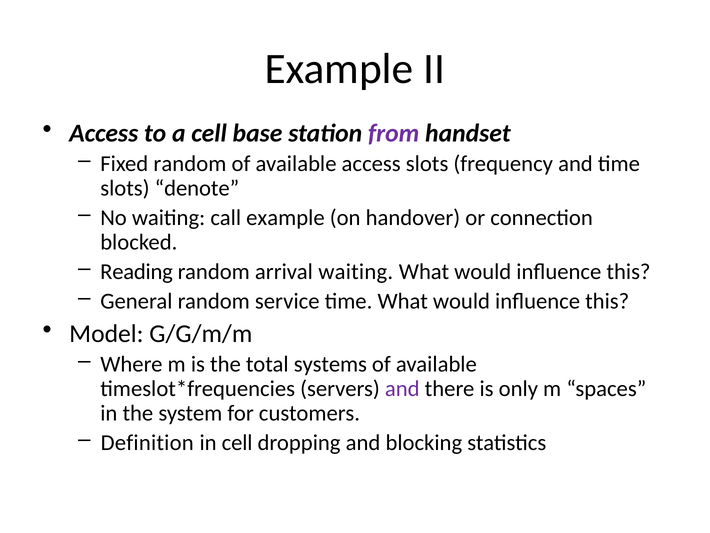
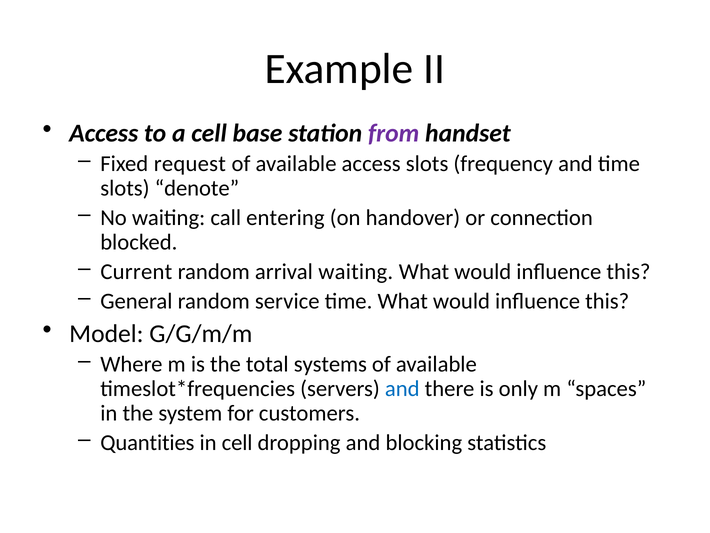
Fixed random: random -> request (190, 164)
call example: example -> entering (285, 218)
Reading: Reading -> Current (136, 272)
and colour: purple -> blue (402, 388)
Definition: Definition -> Quantities (147, 442)
